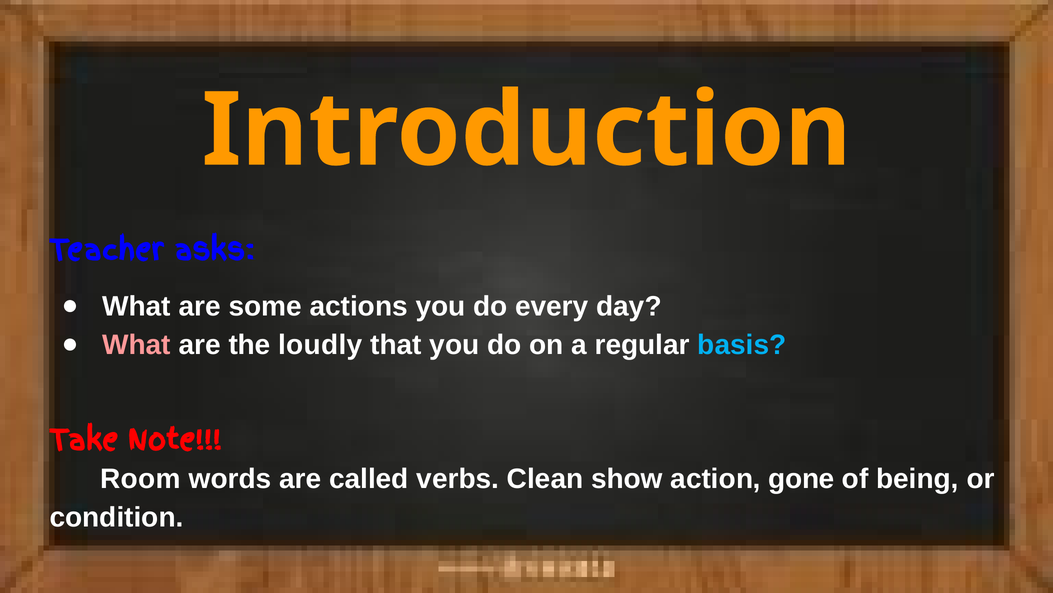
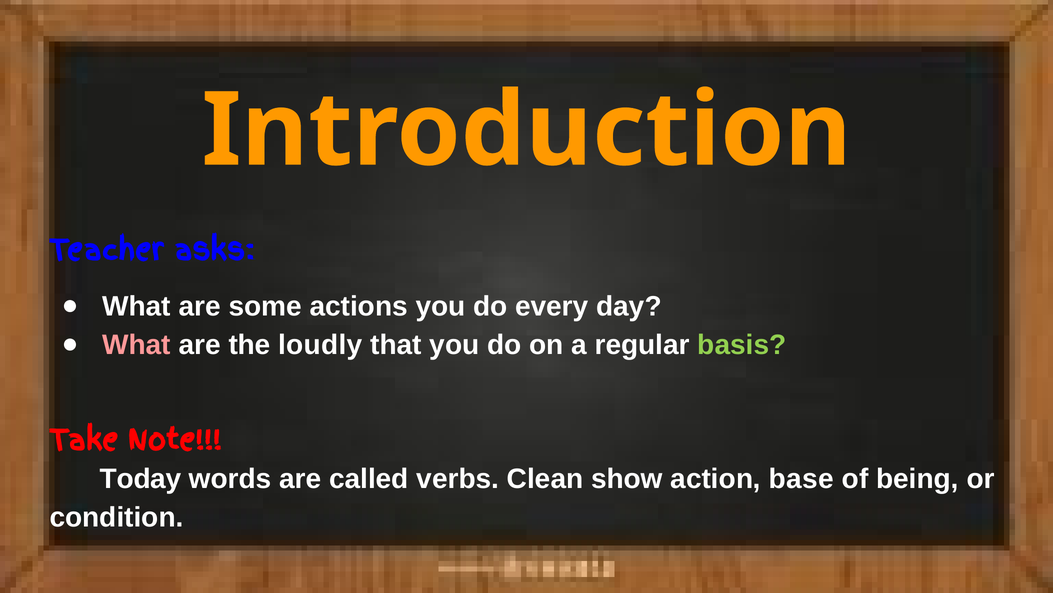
basis colour: light blue -> light green (742, 345)
Room: Room -> Today (141, 478)
gone: gone -> base (801, 478)
